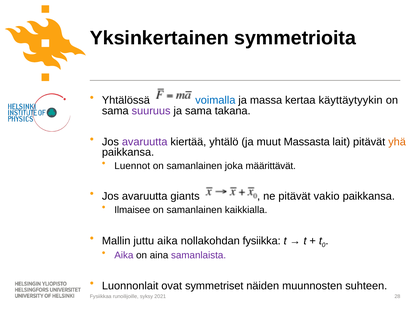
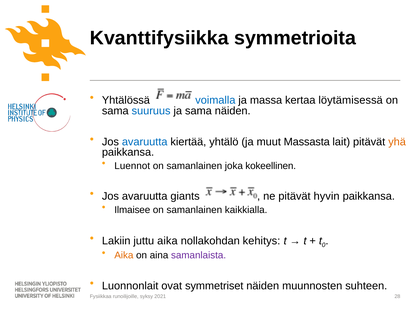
Yksinkertainen: Yksinkertainen -> Kvanttifysiikka (159, 38)
käyttäytyykin: käyttäytyykin -> löytämisessä (351, 100)
suuruus colour: purple -> blue (151, 111)
sama takana: takana -> näiden (233, 111)
avaruutta colour: purple -> blue (145, 142)
määrittävät: määrittävät -> kokeellinen (271, 166)
vakio: vakio -> hyvin (327, 197)
Mallin: Mallin -> Lakiin (116, 241)
fysiikka: fysiikka -> kehitys (262, 241)
Aika colour: purple -> orange (124, 256)
